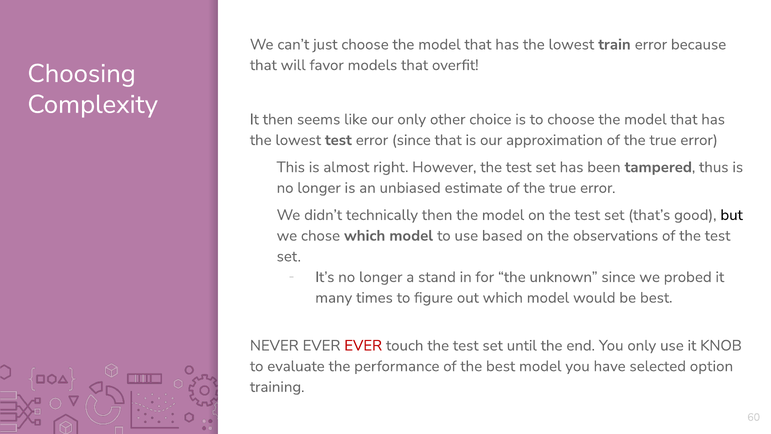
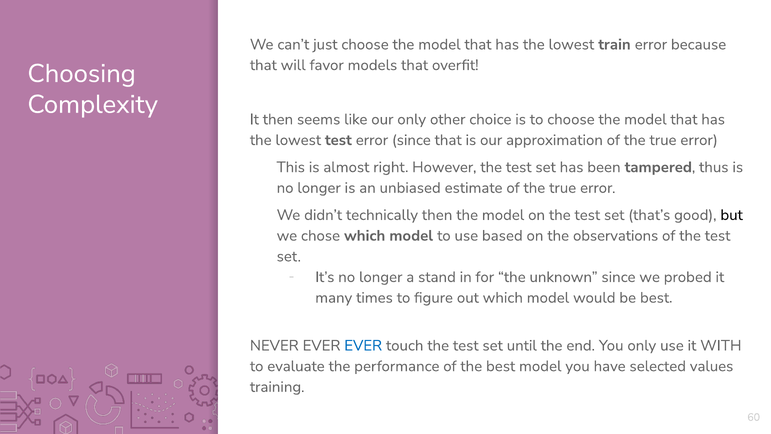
EVER colour: red -> blue (363, 345)
KNOB: KNOB -> WITH (721, 345)
option: option -> values (712, 366)
